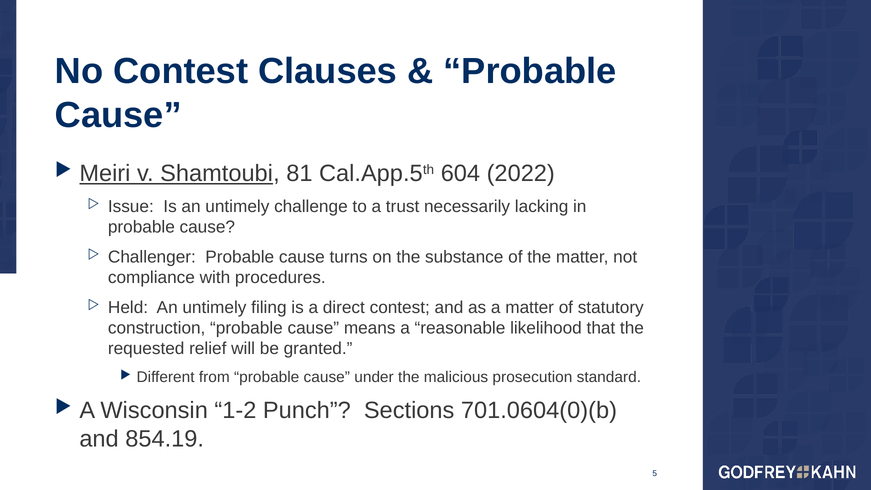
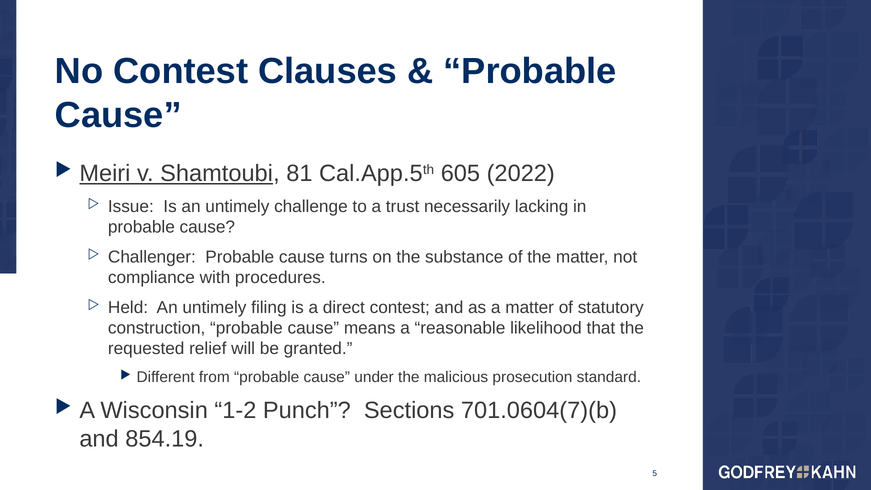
604: 604 -> 605 (460, 173)
701.0604(0)(b: 701.0604(0)(b -> 701.0604(7)(b (539, 410)
